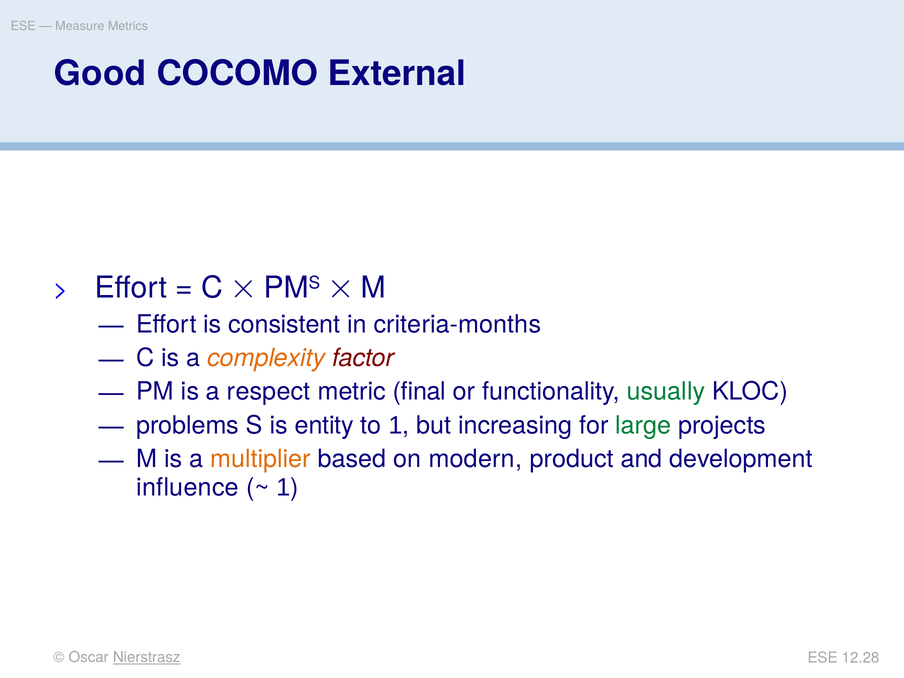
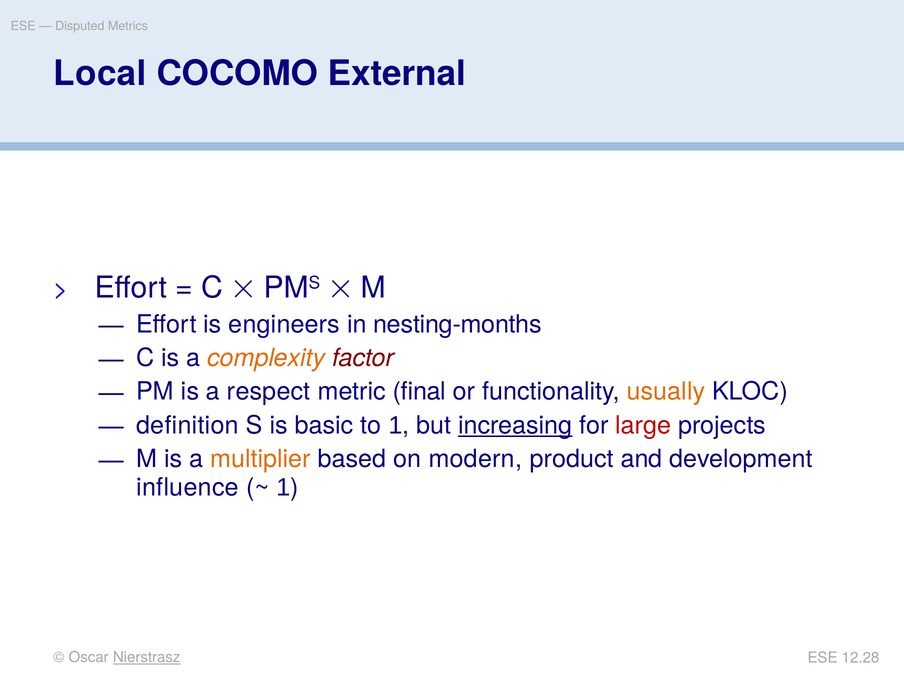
Measure: Measure -> Disputed (80, 26)
Good: Good -> Local (100, 74)
consistent: consistent -> engineers (284, 324)
criteria-months: criteria-months -> nesting-months (458, 324)
usually colour: green -> orange (666, 392)
problems: problems -> definition (187, 425)
entity: entity -> basic (324, 425)
increasing underline: none -> present (515, 425)
large colour: green -> red (643, 425)
